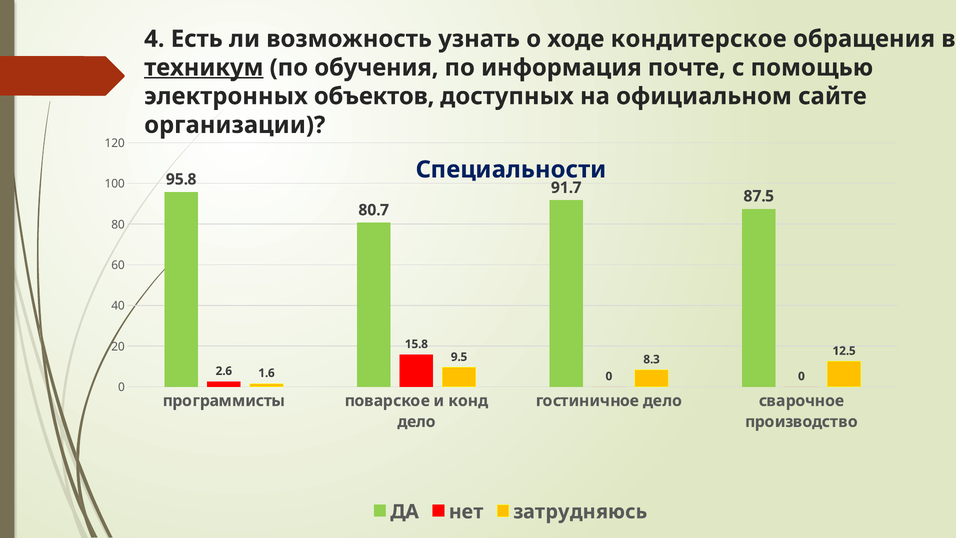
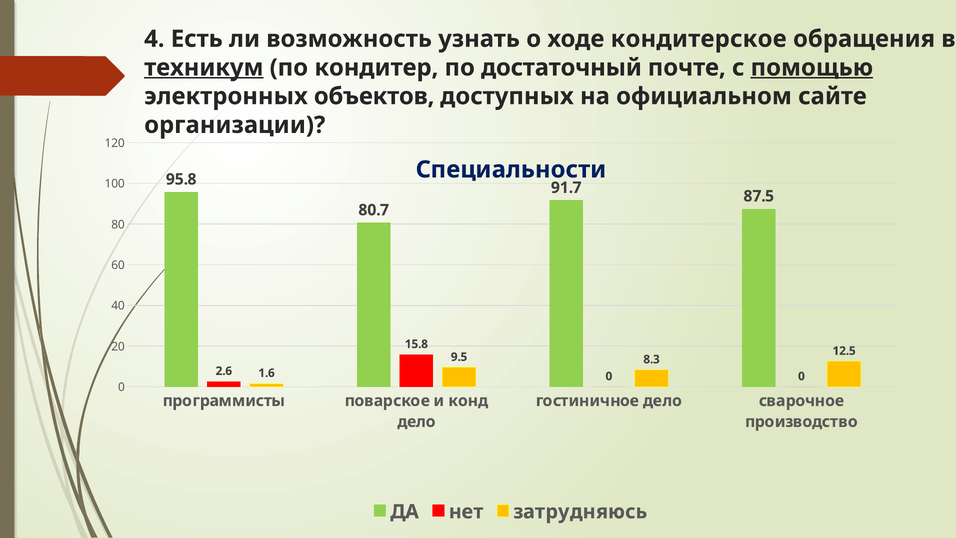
обучения: обучения -> кондитер (376, 68)
информация: информация -> достаточный (561, 68)
помощью underline: none -> present (812, 68)
